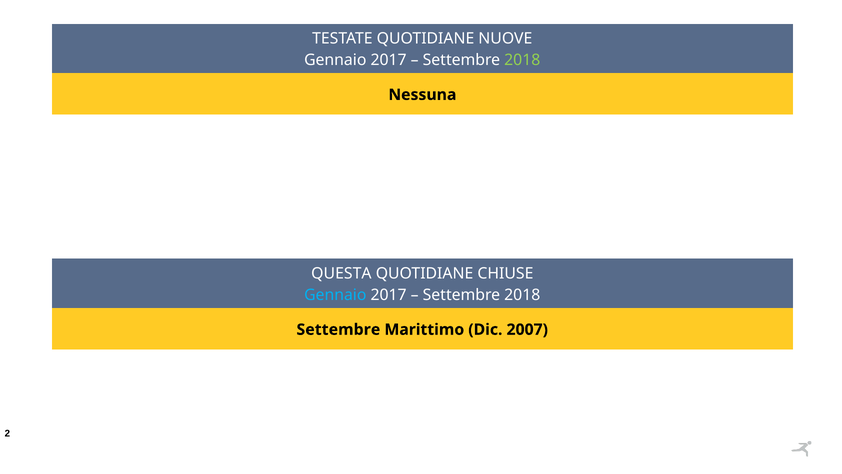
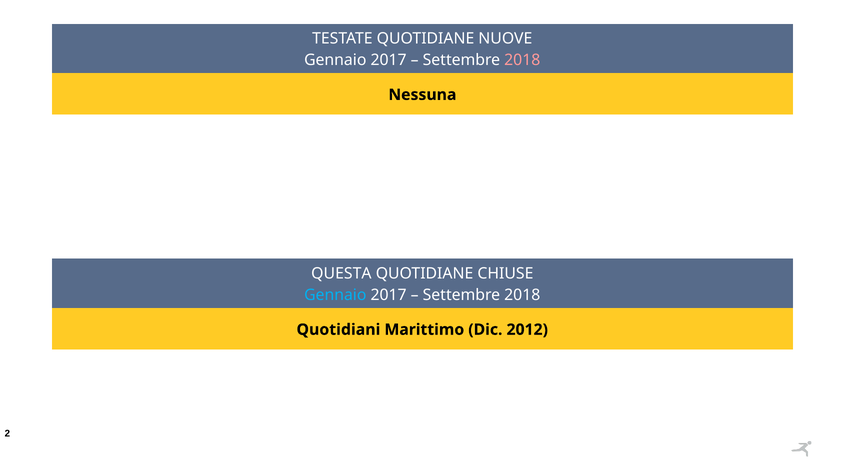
2018 colour: light green -> pink (522, 60)
Settembre: Settembre -> Quotidiani (338, 329)
2007: 2007 -> 2012 (527, 329)
